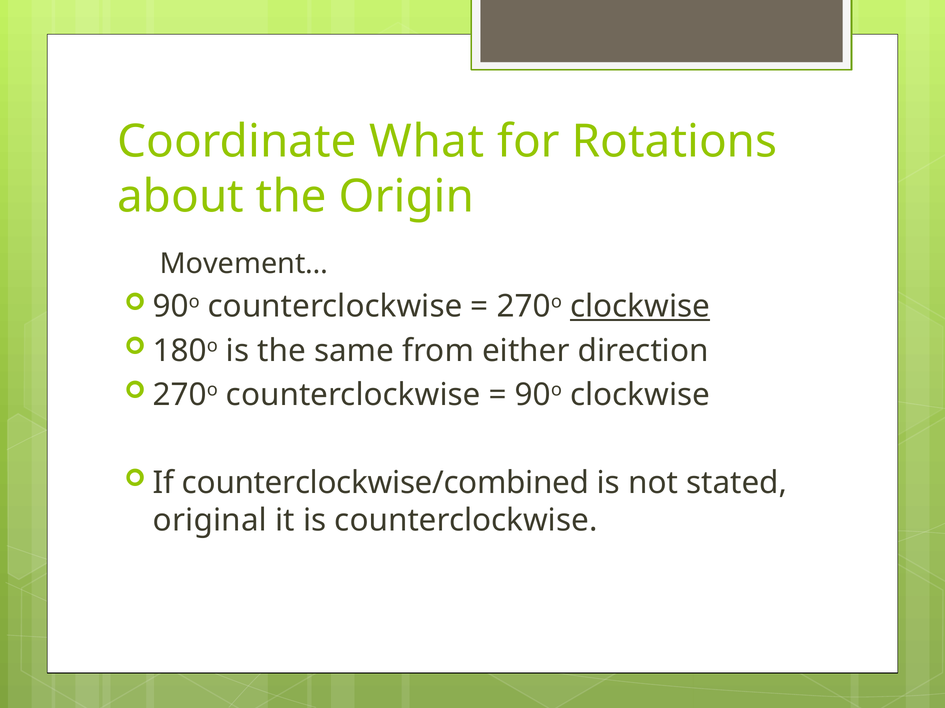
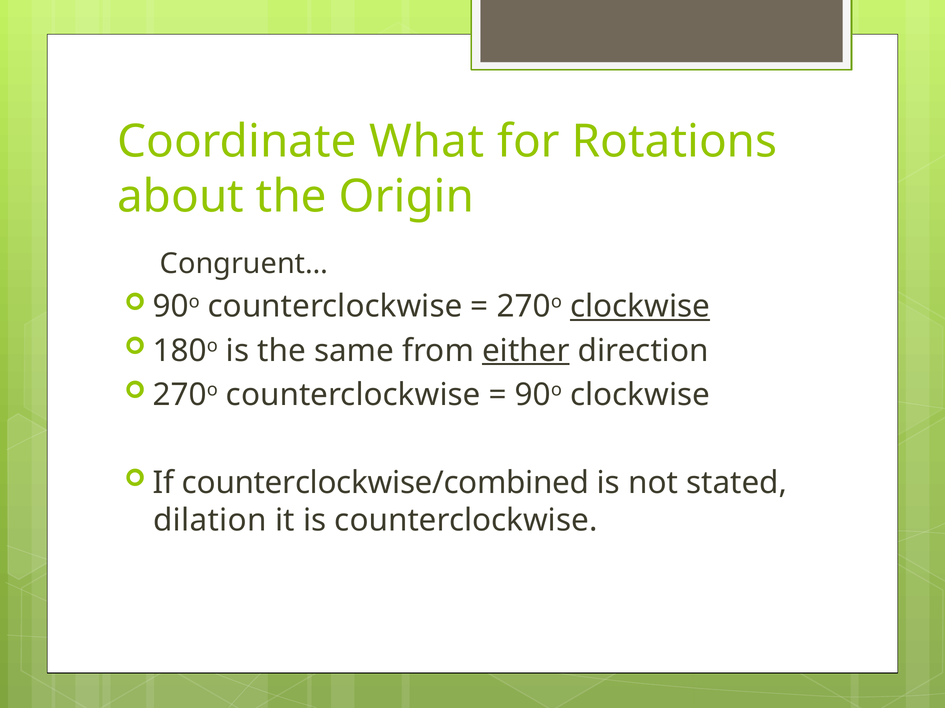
Movement…: Movement… -> Congruent… (244, 264)
either underline: none -> present (526, 351)
original: original -> dilation (210, 521)
